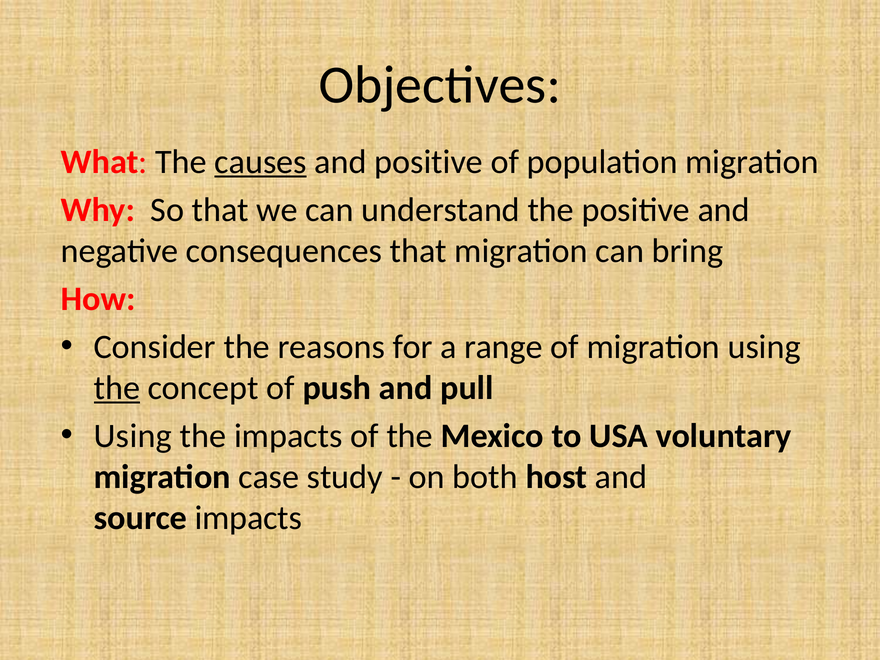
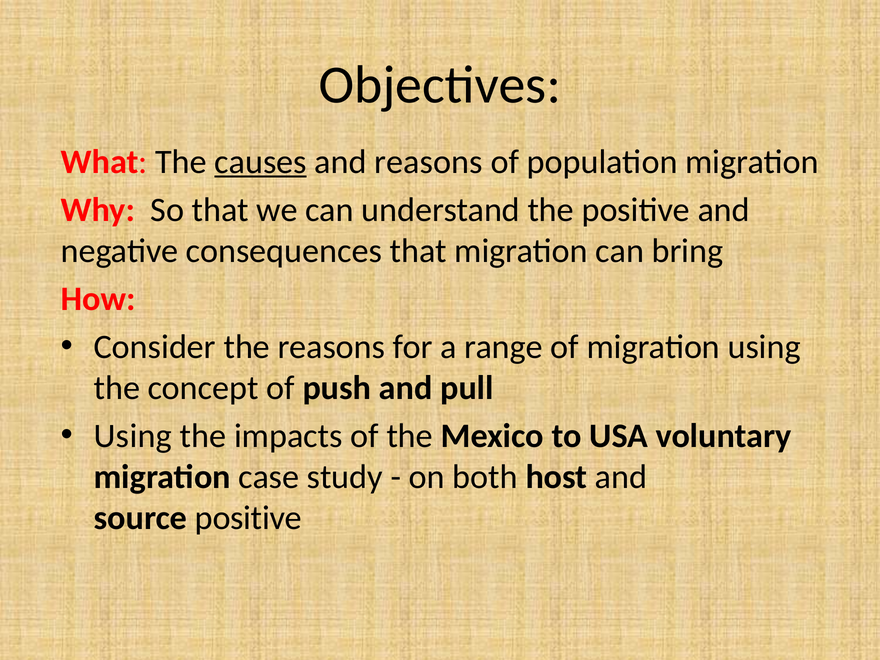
and positive: positive -> reasons (429, 162)
the underline: present -> none (117, 388)
source impacts: impacts -> positive (248, 518)
